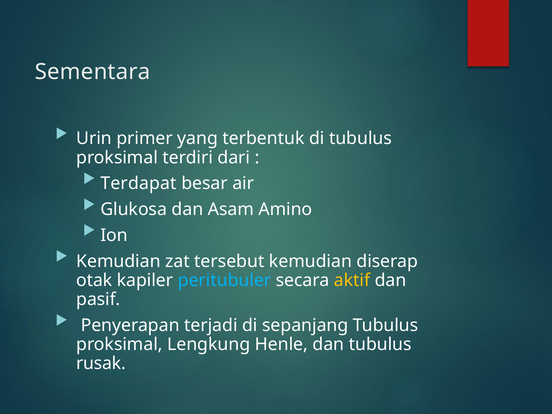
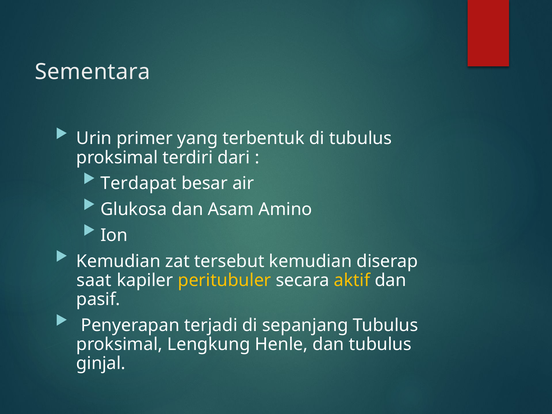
otak: otak -> saat (94, 280)
peritubuler colour: light blue -> yellow (225, 280)
rusak: rusak -> ginjal (101, 363)
